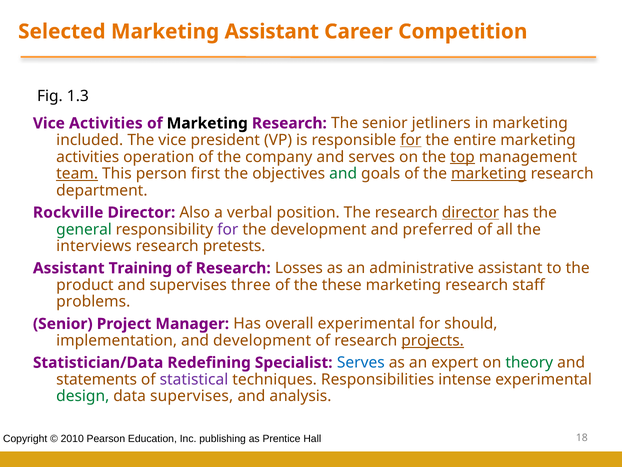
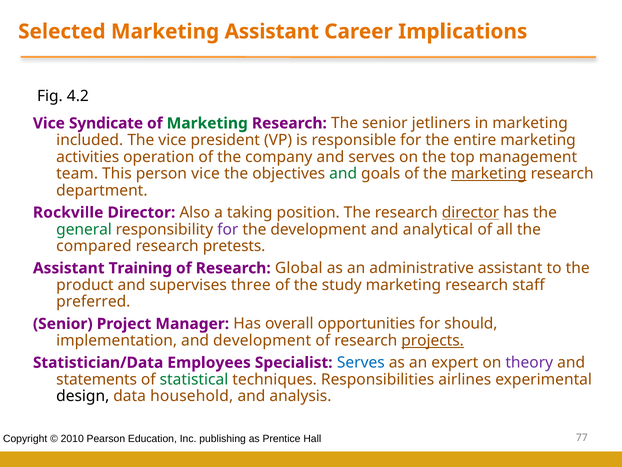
Competition: Competition -> Implications (463, 32)
1.3: 1.3 -> 4.2 (78, 96)
Vice Activities: Activities -> Syndicate (106, 123)
Marketing colour: black -> green (207, 123)
for underline: present -> none (411, 140)
top underline: present -> none (462, 157)
team underline: present -> none (77, 174)
person first: first -> vice (205, 174)
verbal: verbal -> taking (250, 212)
preferred: preferred -> analytical (438, 229)
interviews: interviews -> compared (94, 246)
Losses: Losses -> Global (299, 268)
these: these -> study (342, 285)
problems: problems -> preferred (93, 302)
overall experimental: experimental -> opportunities (366, 323)
Redefining: Redefining -> Employees (209, 362)
theory colour: green -> purple (529, 362)
statistical colour: purple -> green (194, 379)
intense: intense -> airlines (465, 379)
design colour: green -> black (83, 396)
data supervises: supervises -> household (192, 396)
18: 18 -> 77 (582, 437)
